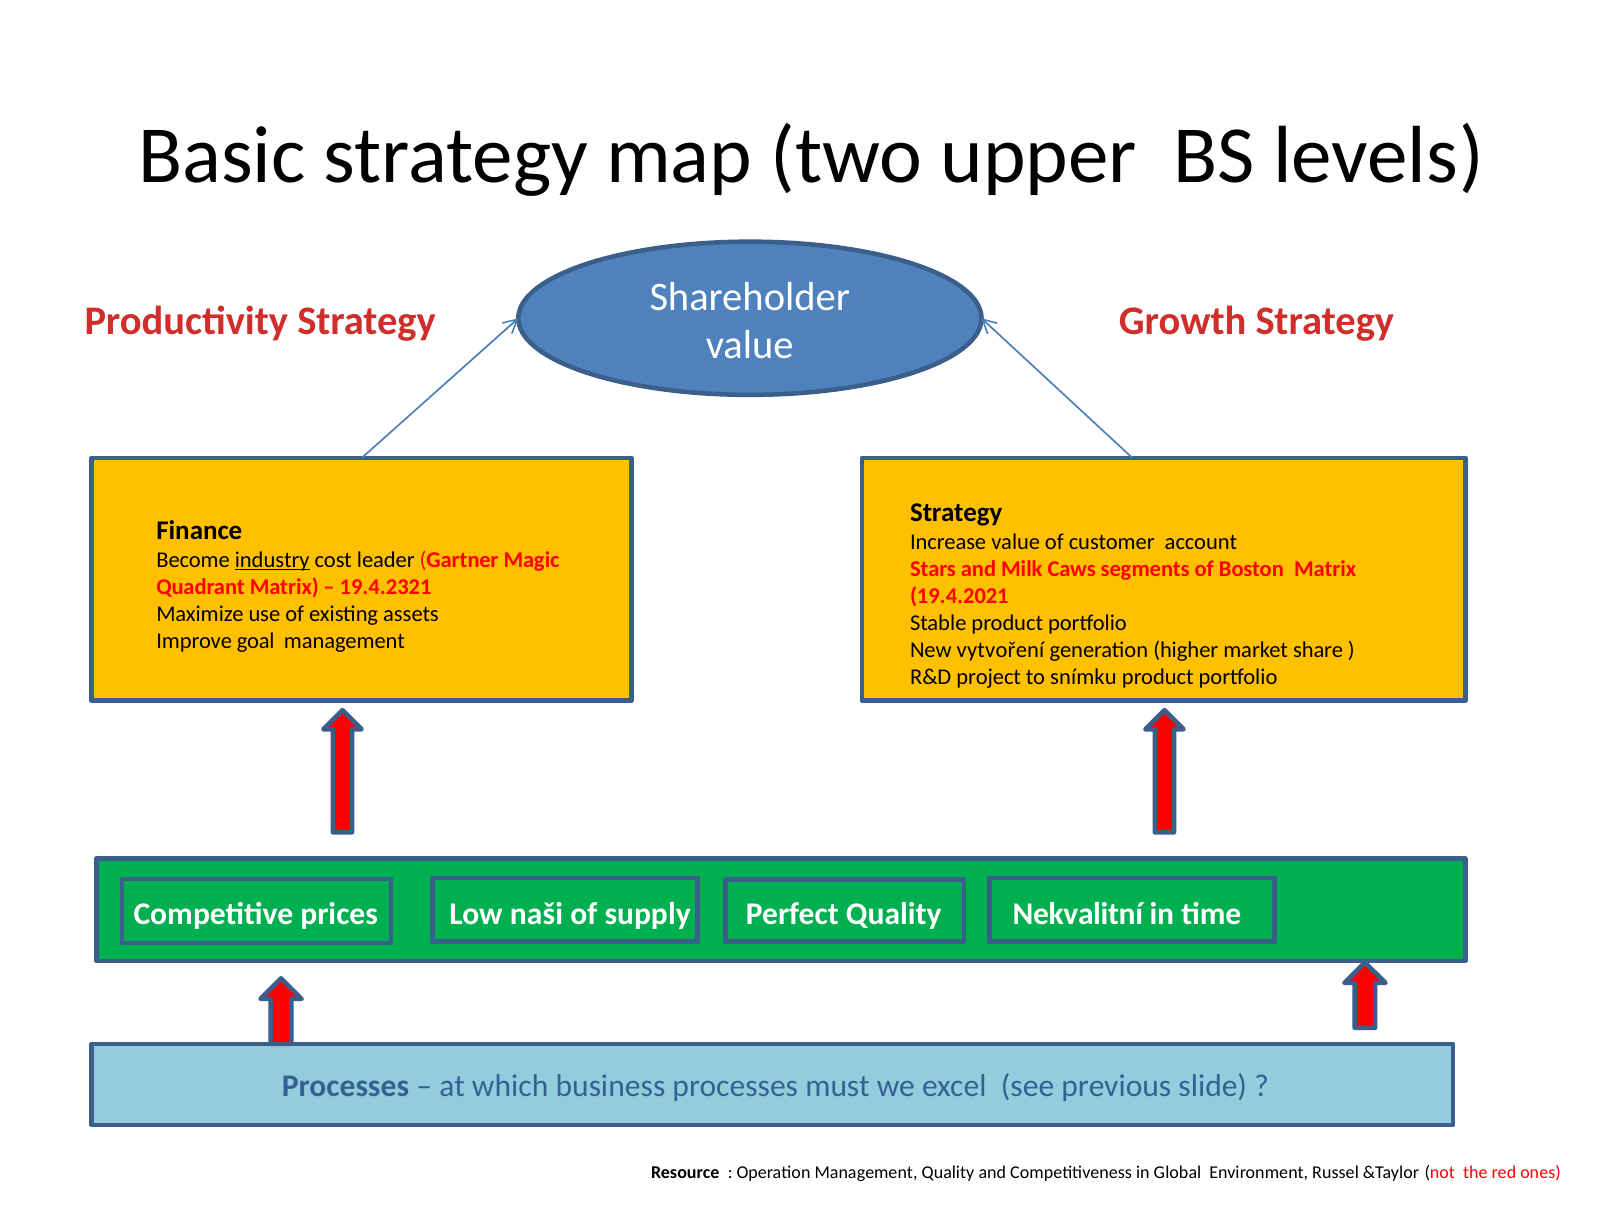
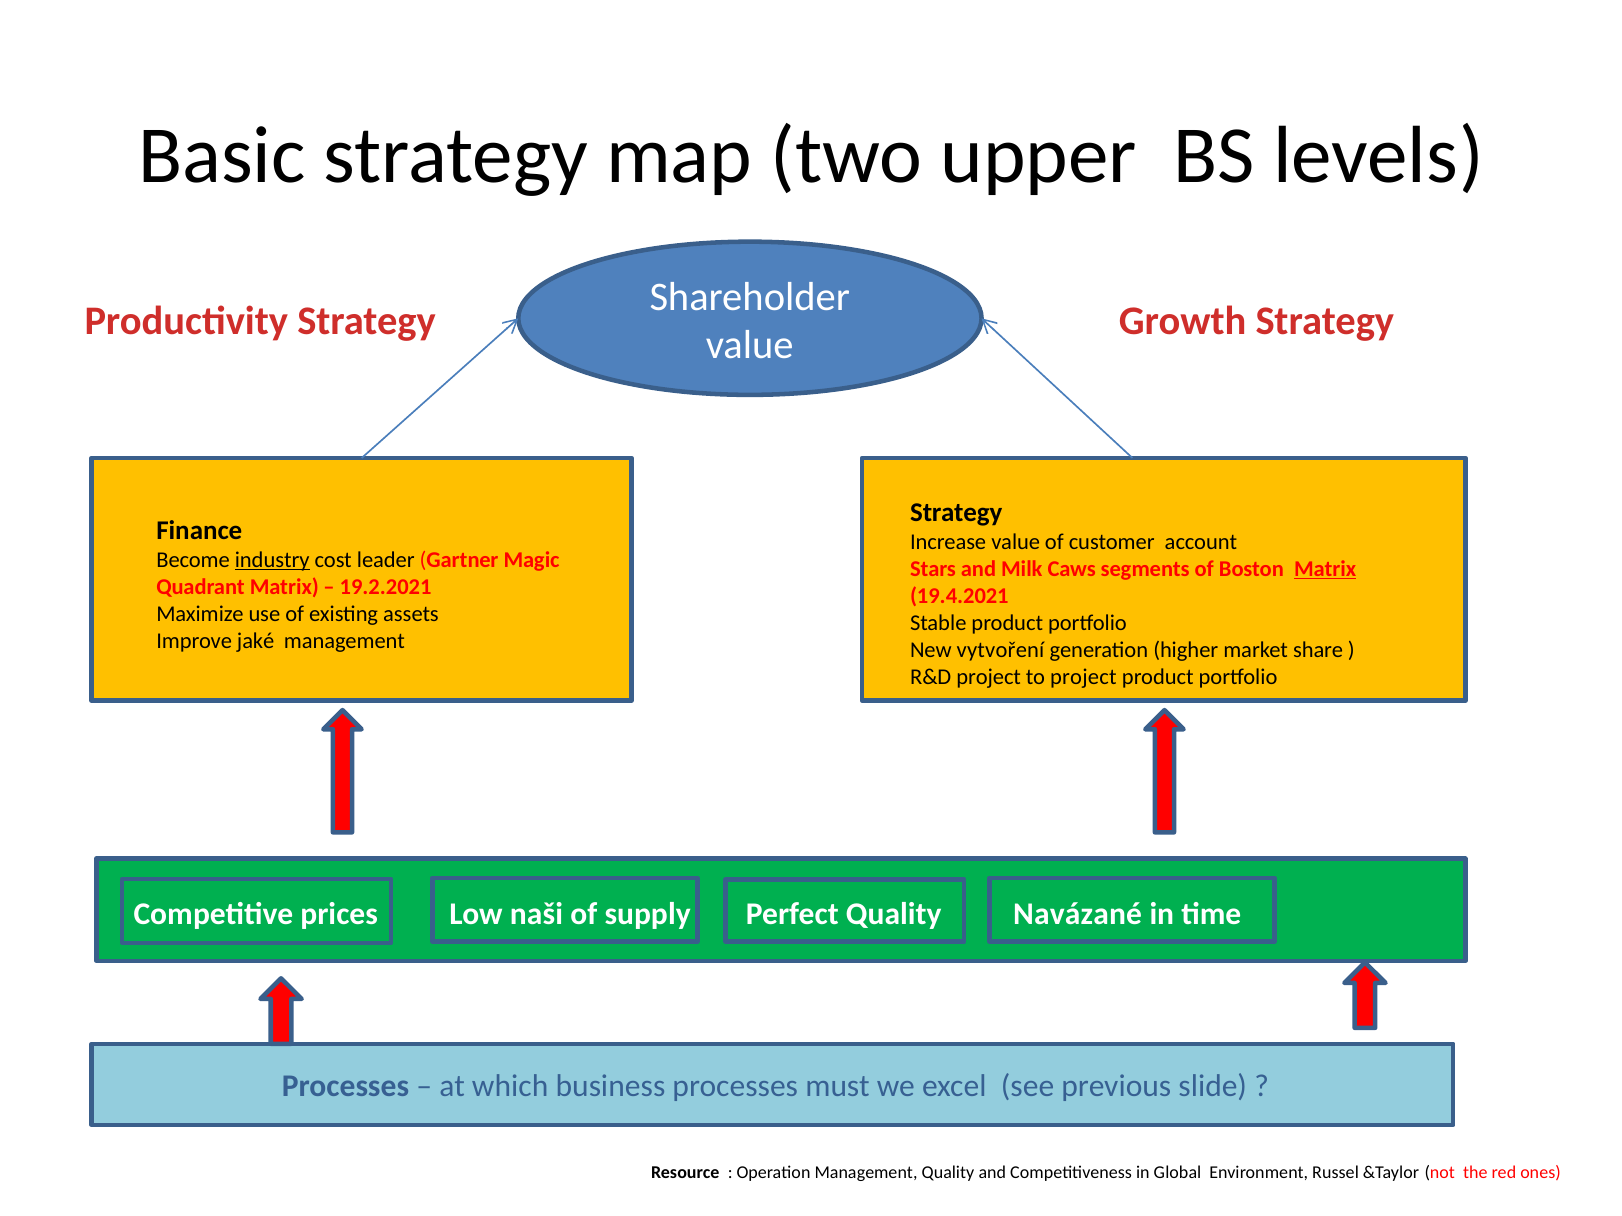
Matrix underline: none -> present (1325, 569)
19.4.2321: 19.4.2321 -> 19.2.2021 (386, 587)
goal: goal -> jaké (256, 641)
to snímku: snímku -> project (1083, 678)
Nekvalitní: Nekvalitní -> Navázané (1078, 914)
